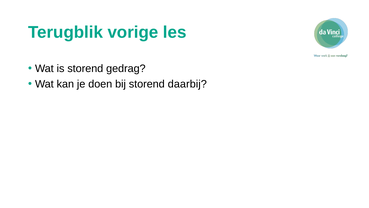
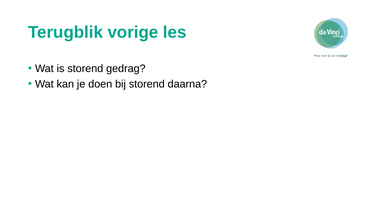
daarbij: daarbij -> daarna (187, 84)
